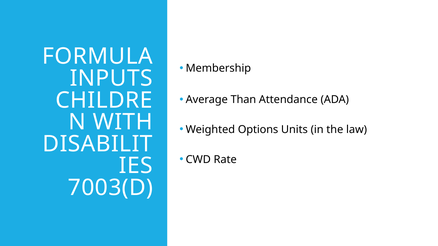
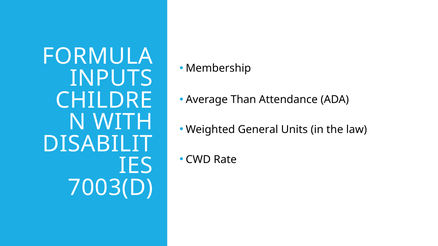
Options: Options -> General (258, 130)
